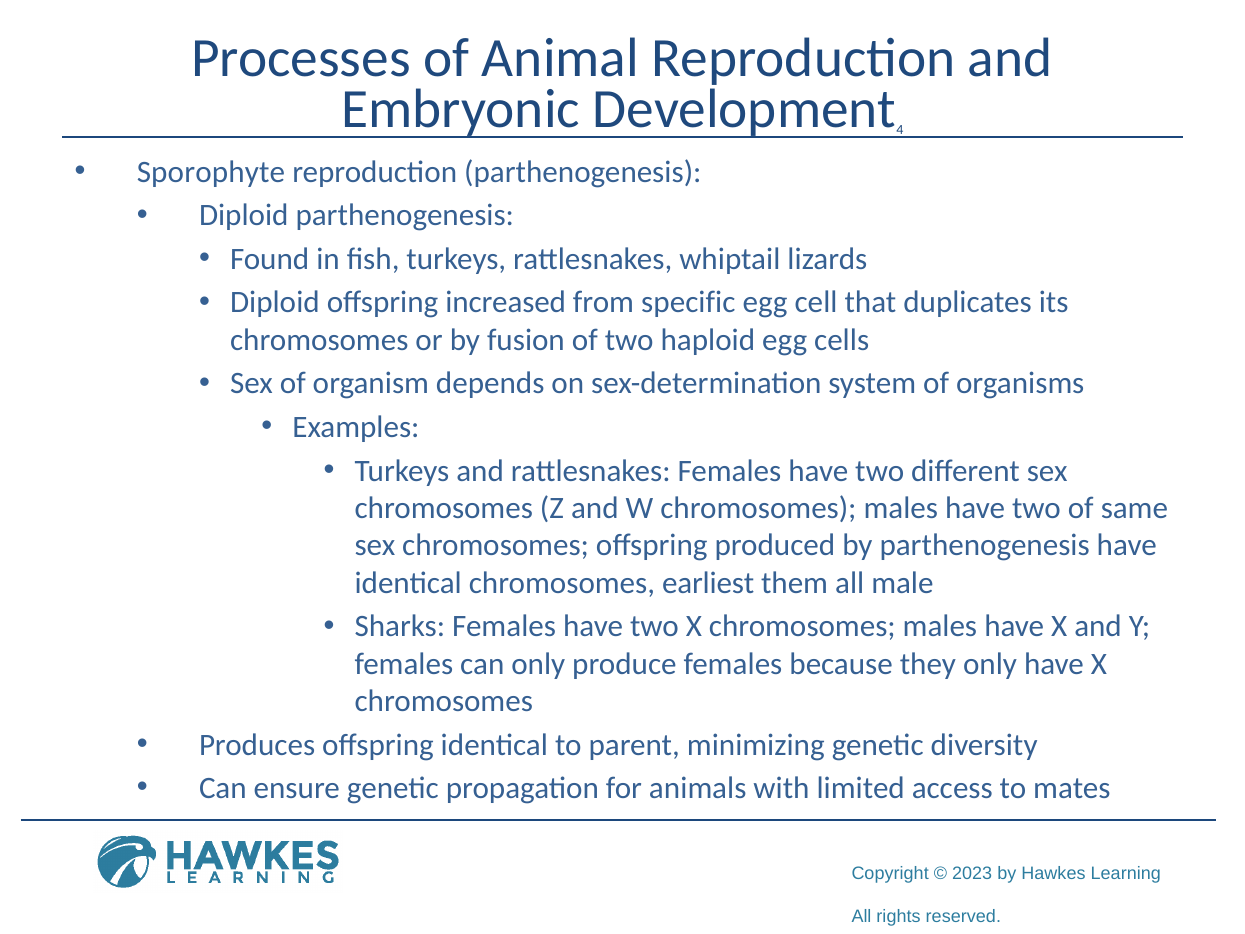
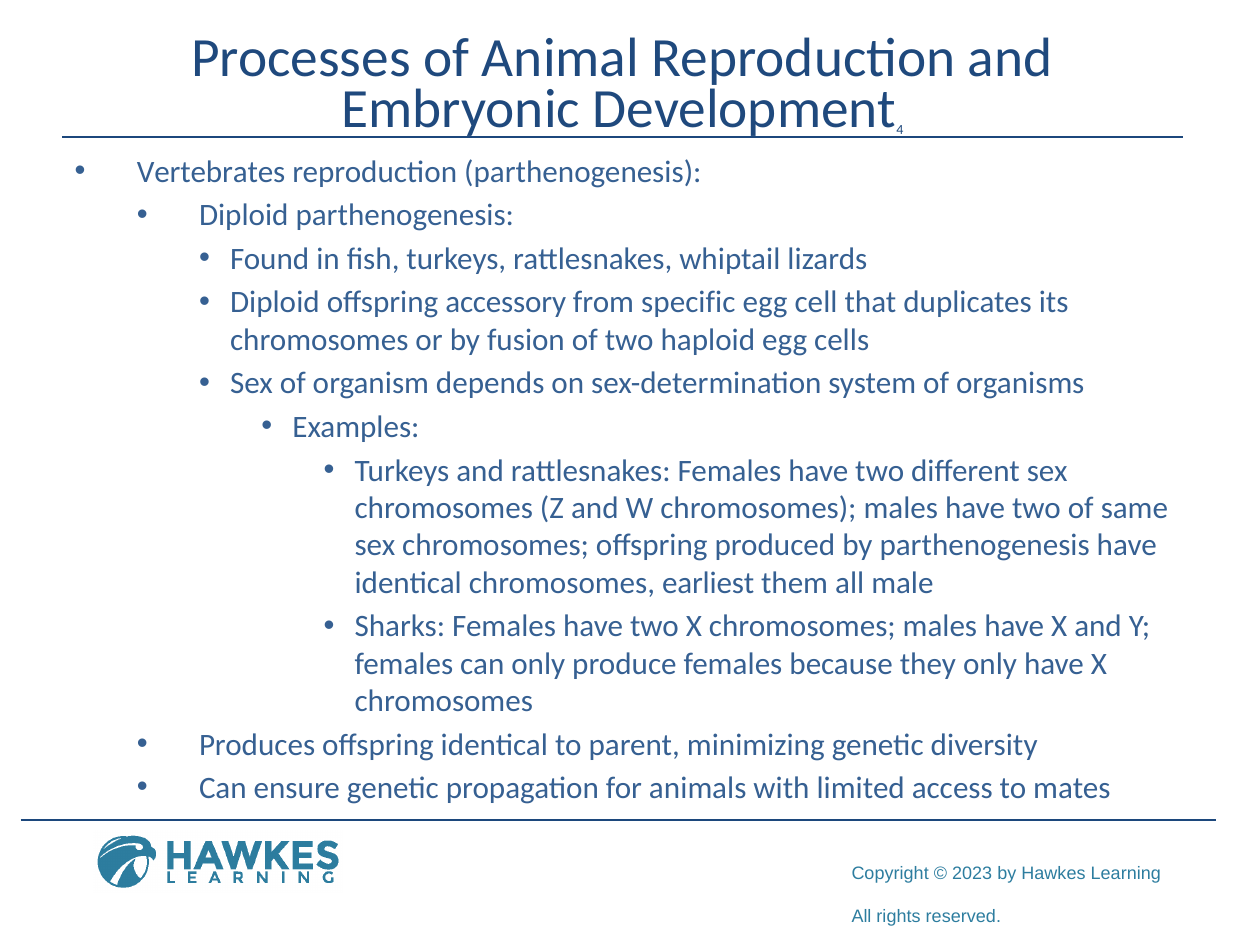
Sporophyte: Sporophyte -> Vertebrates (211, 172)
increased: increased -> accessory (506, 303)
